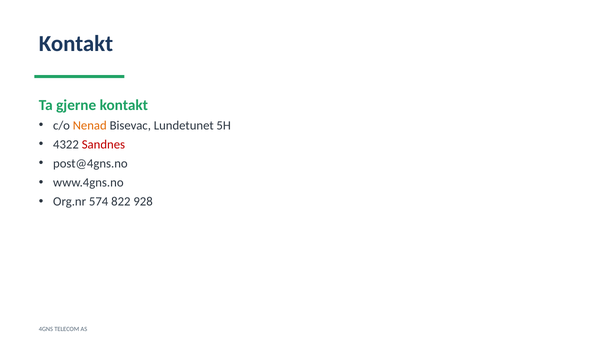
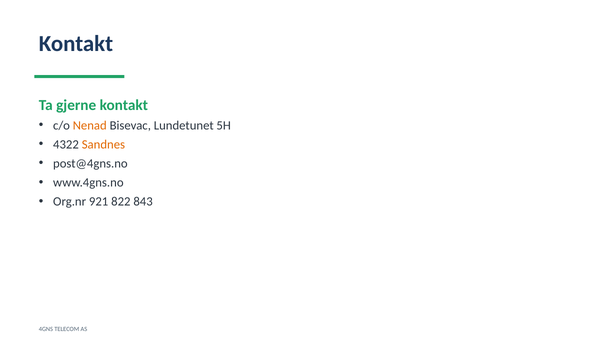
Sandnes colour: red -> orange (103, 145)
574: 574 -> 921 (99, 202)
928: 928 -> 843 (143, 202)
